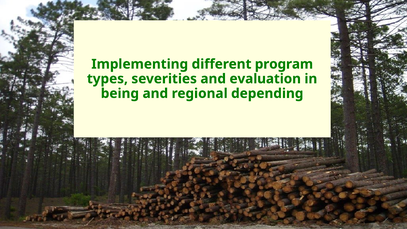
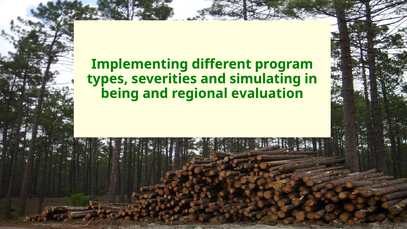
evaluation: evaluation -> simulating (265, 79)
depending: depending -> evaluation (267, 93)
